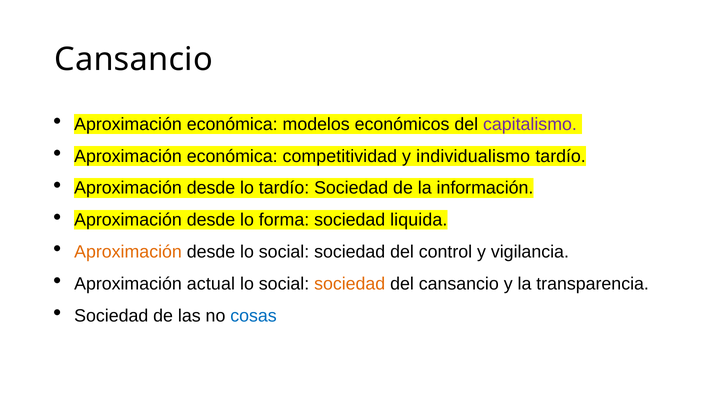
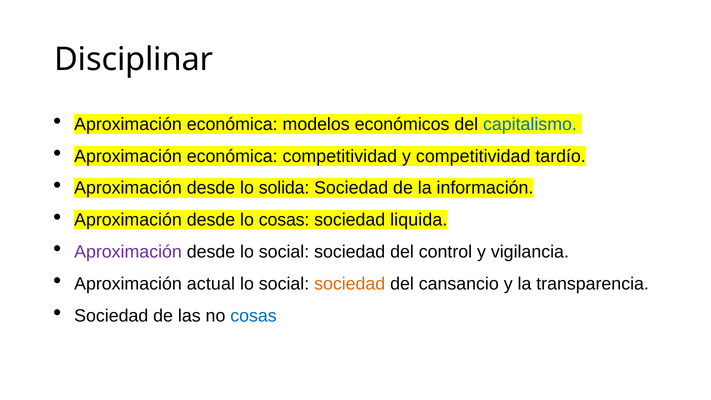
Cansancio: Cansancio -> Disciplinar (134, 60)
capitalismo colour: purple -> blue (530, 124)
y individualismo: individualismo -> competitividad (473, 156)
lo tardío: tardío -> solida (284, 188)
lo forma: forma -> cosas (284, 220)
Aproximación colour: orange -> purple (128, 252)
